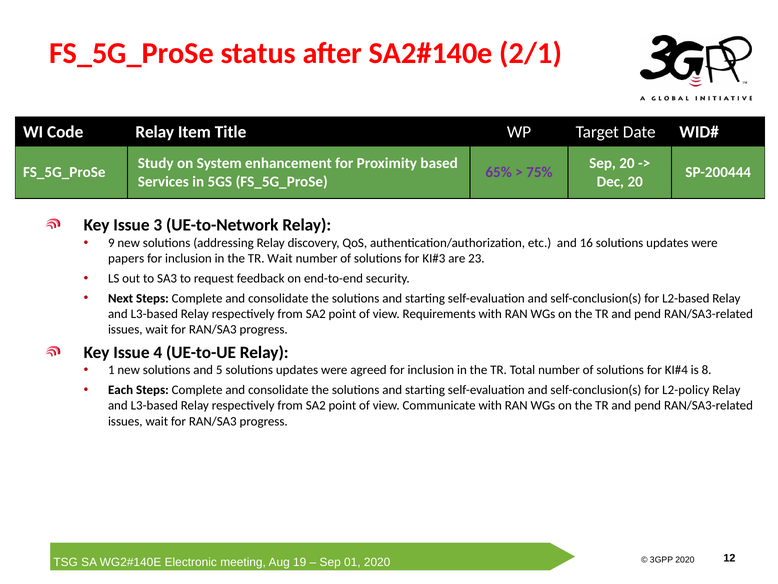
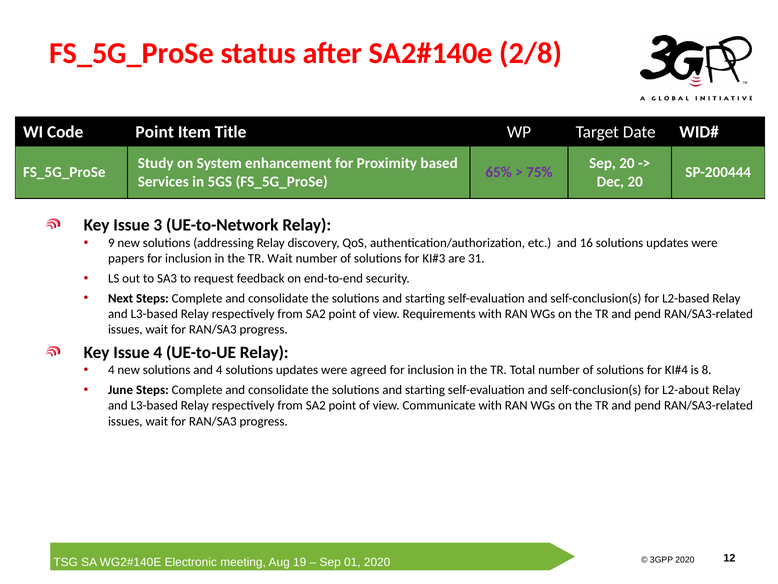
2/1: 2/1 -> 2/8 (531, 53)
Code Relay: Relay -> Point (155, 132)
23: 23 -> 31 (476, 258)
1: 1 -> 4 (111, 370)
and 5: 5 -> 4 (219, 370)
Each: Each -> June (121, 390)
L2-policy: L2-policy -> L2-about (686, 390)
